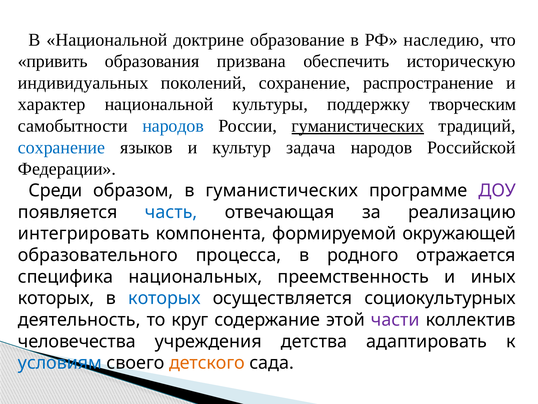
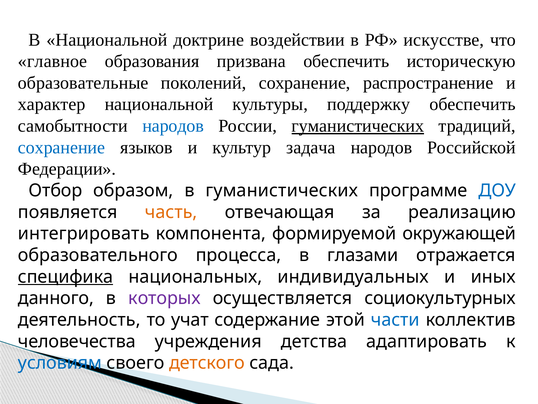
образование: образование -> воздействии (297, 40)
наследию: наследию -> искусстве (444, 40)
привить: привить -> главное (53, 61)
индивидуальных: индивидуальных -> образовательные (83, 83)
поддержку творческим: творческим -> обеспечить (473, 104)
Среди: Среди -> Отбор (56, 190)
ДОУ colour: purple -> blue (497, 190)
часть colour: blue -> orange (171, 212)
родного: родного -> глазами (363, 255)
специфика underline: none -> present (66, 276)
преемственность: преемственность -> индивидуальных (353, 276)
которых: которых -> данного (56, 298)
которых colour: blue -> purple (164, 298)
круг: круг -> учат (190, 319)
части colour: purple -> blue (395, 319)
